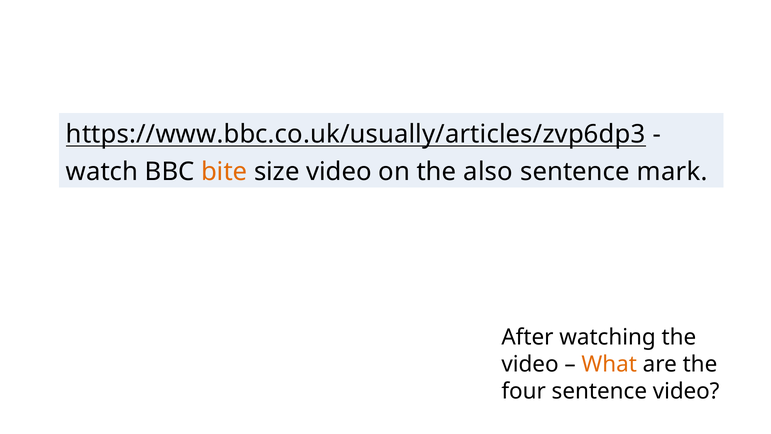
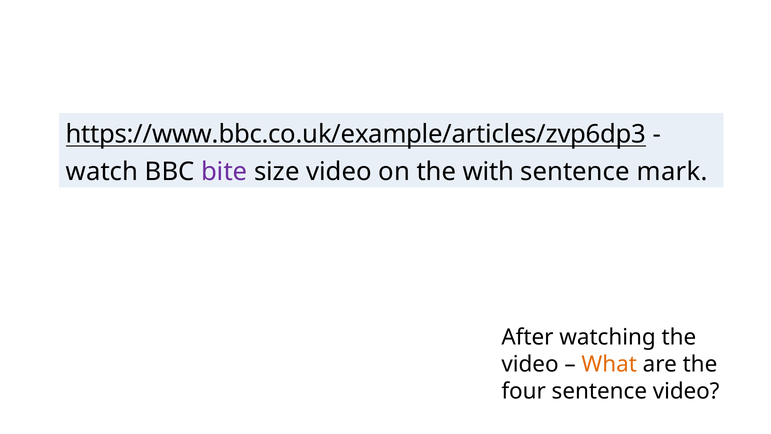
https://www.bbc.co.uk/usually/articles/zvp6dp3: https://www.bbc.co.uk/usually/articles/zvp6dp3 -> https://www.bbc.co.uk/example/articles/zvp6dp3 (356, 134)
bite colour: orange -> purple (224, 172)
also: also -> with (488, 172)
